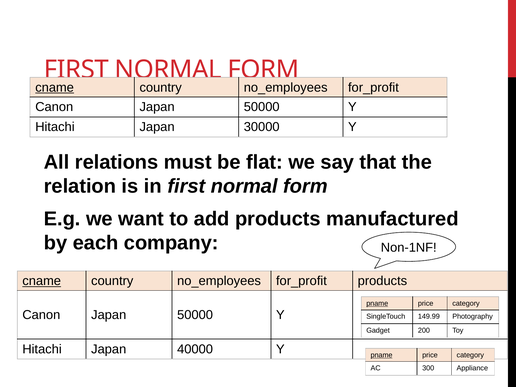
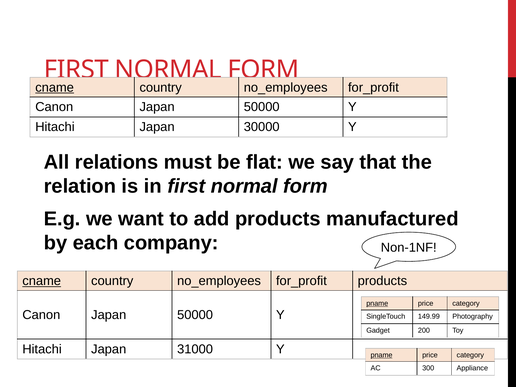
40000: 40000 -> 31000 (195, 349)
